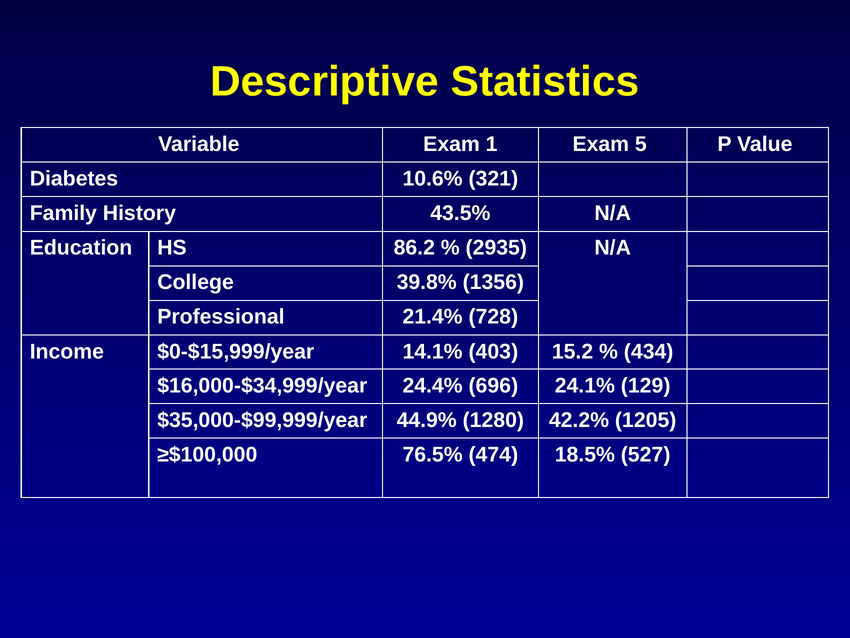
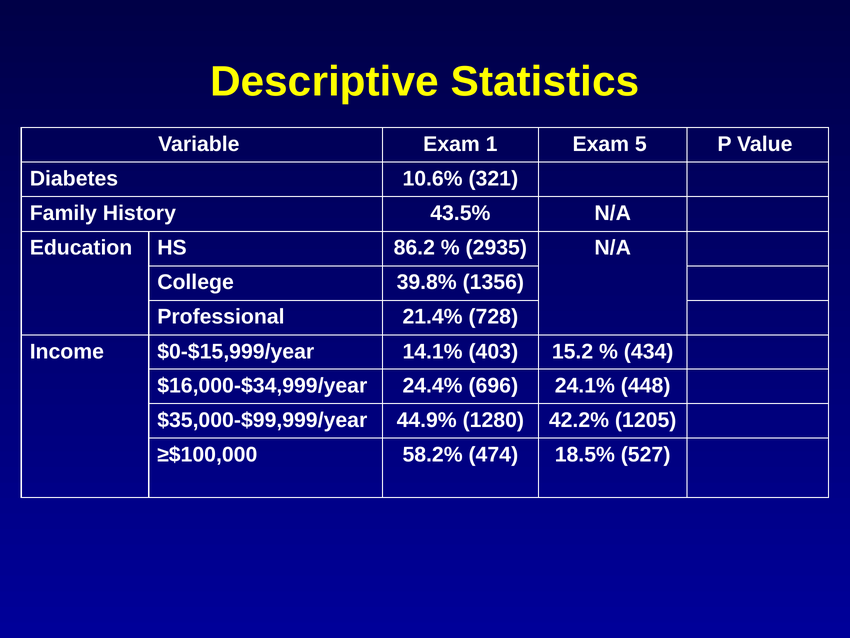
129: 129 -> 448 (646, 385)
76.5%: 76.5% -> 58.2% (433, 454)
